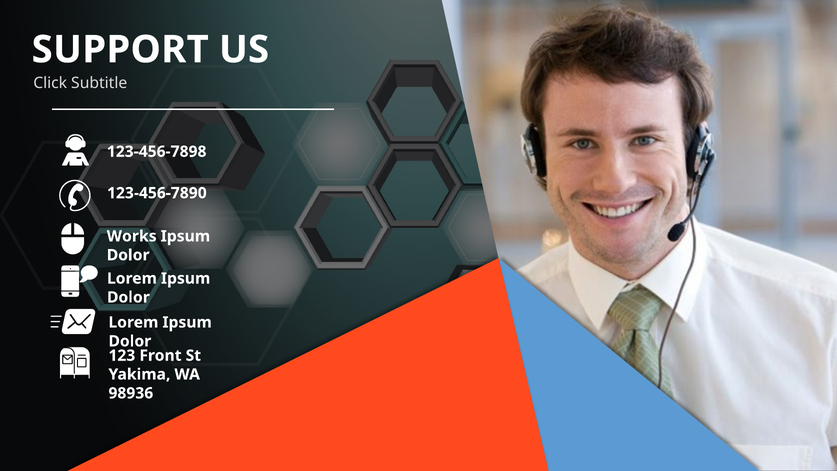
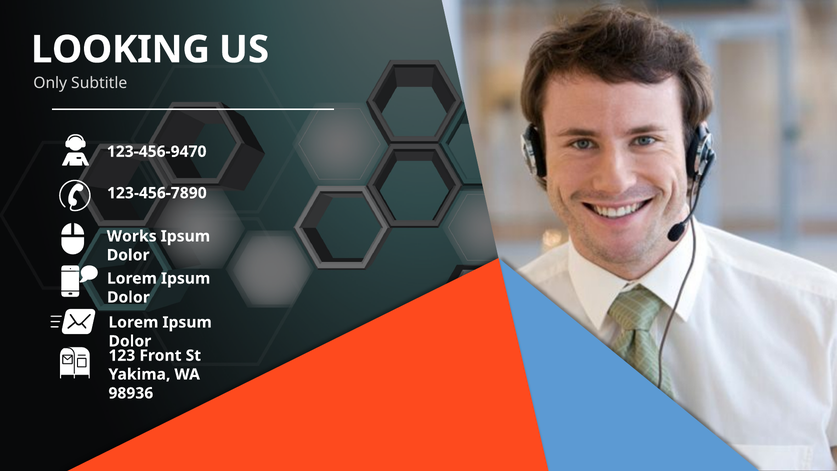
SUPPORT: SUPPORT -> LOOKING (120, 50)
Click: Click -> Only (50, 83)
123-456-7898: 123-456-7898 -> 123-456-9470 (157, 152)
